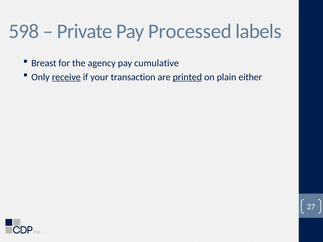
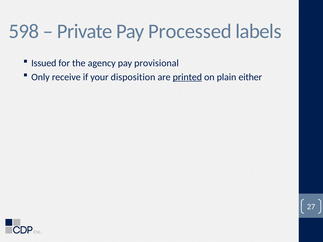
Breast: Breast -> Issued (44, 63)
cumulative: cumulative -> provisional (157, 63)
receive underline: present -> none (66, 77)
transaction: transaction -> disposition (133, 77)
